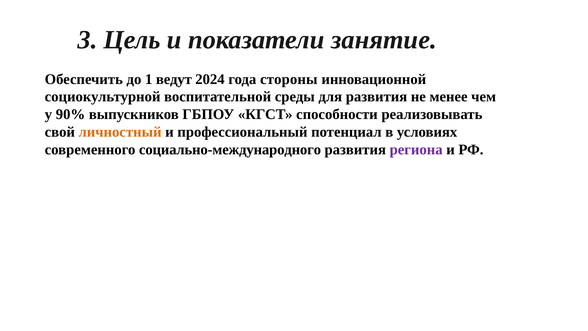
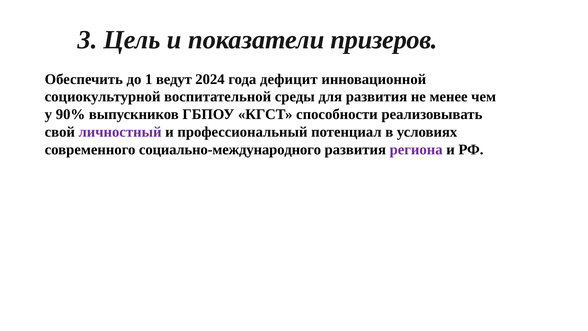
занятие: занятие -> призеров (384, 40)
стороны: стороны -> дефицит (289, 79)
личностный colour: orange -> purple (120, 132)
